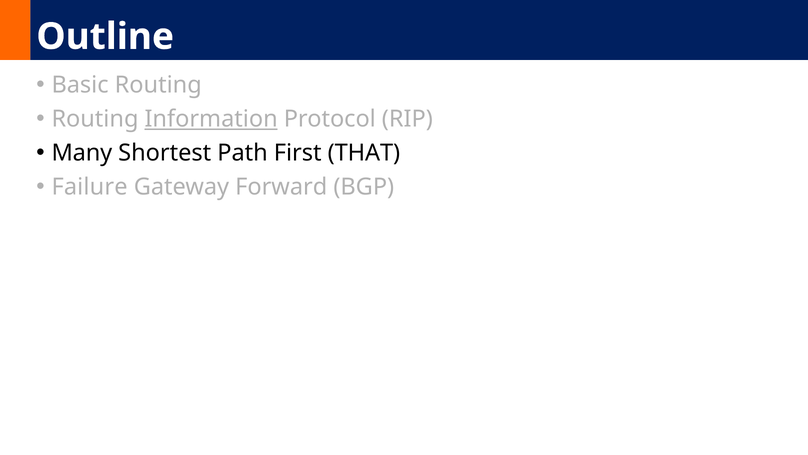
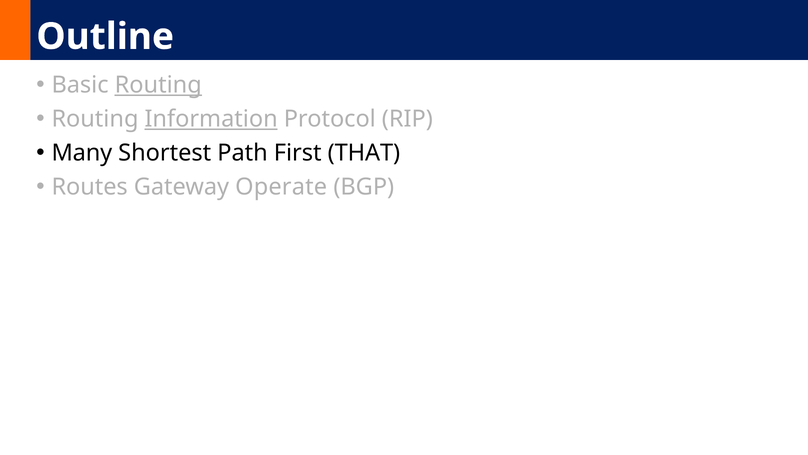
Routing underline: none -> present (158, 85)
Failure: Failure -> Routes (90, 187)
Forward: Forward -> Operate (281, 187)
